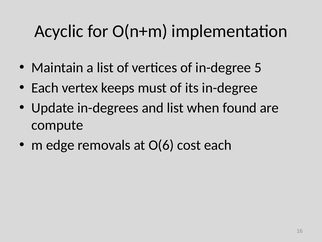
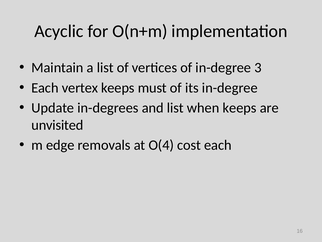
5: 5 -> 3 (258, 68)
when found: found -> keeps (240, 108)
compute: compute -> unvisited (57, 125)
O(6: O(6 -> O(4 (161, 145)
